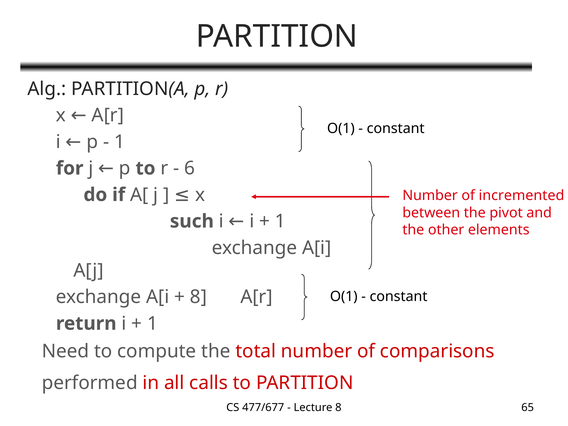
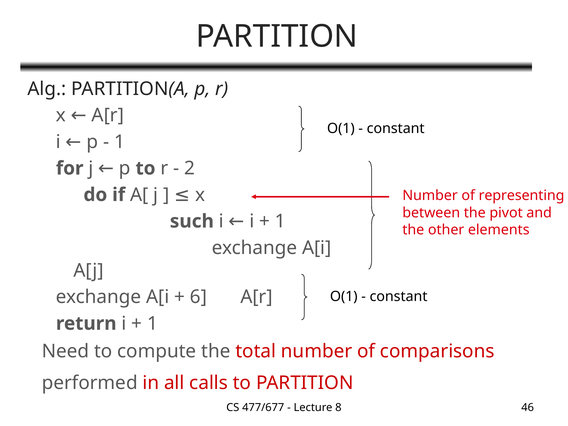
6: 6 -> 2 (190, 168)
incremented: incremented -> representing (522, 196)
8: 8 -> 6 (198, 297)
65: 65 -> 46 (528, 408)
